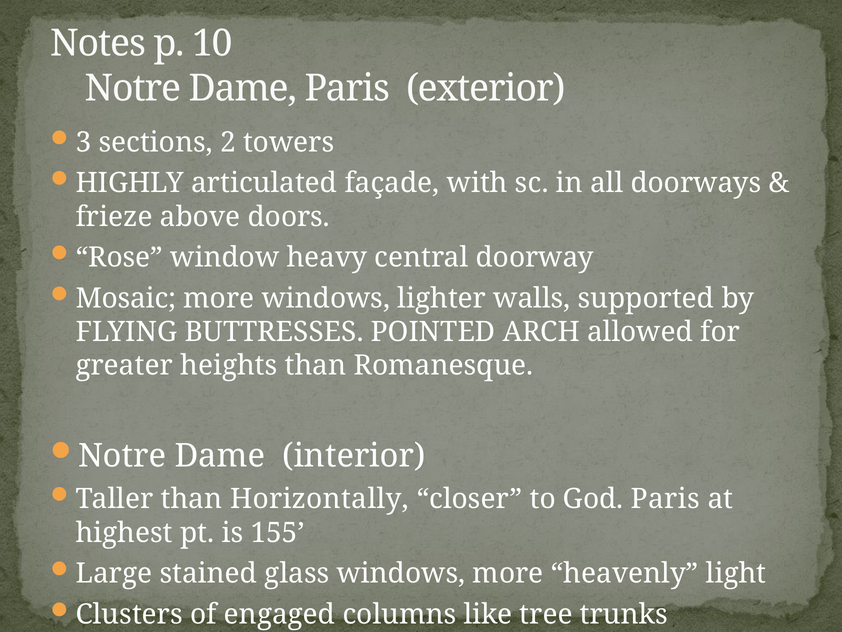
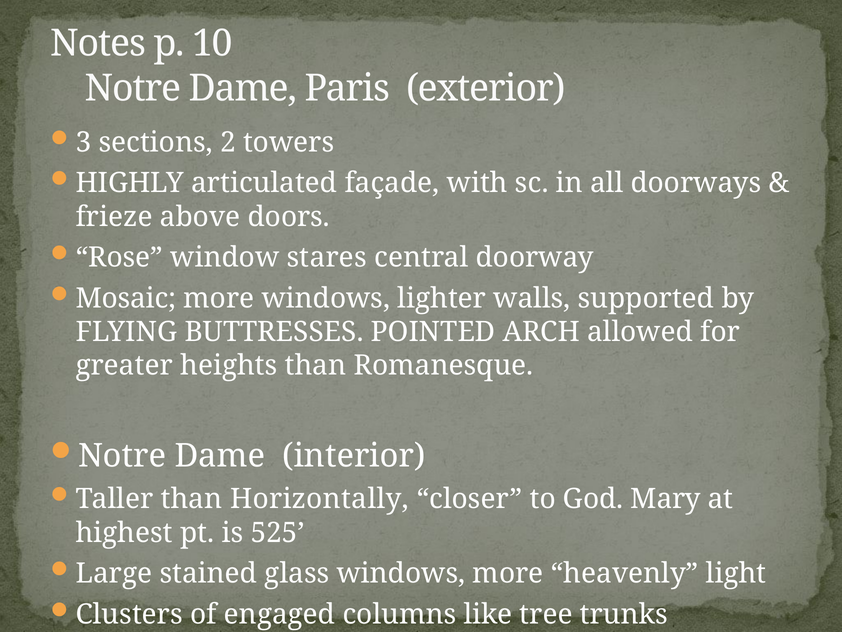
heavy: heavy -> stares (327, 257)
God Paris: Paris -> Mary (666, 499)
155: 155 -> 525 (278, 532)
